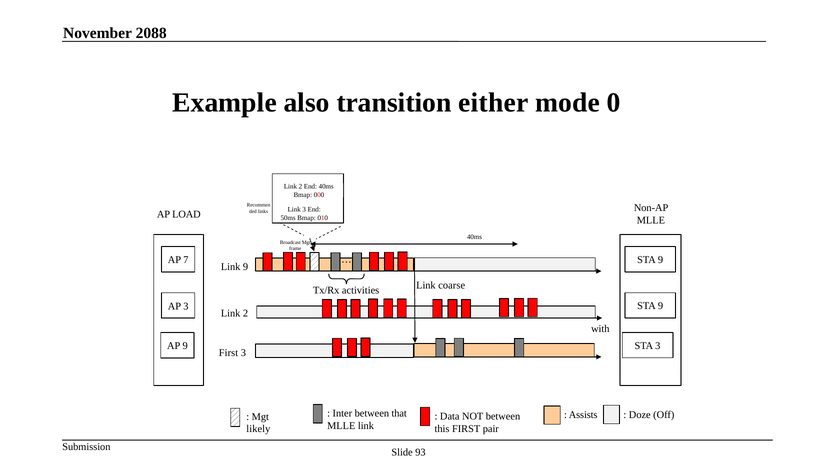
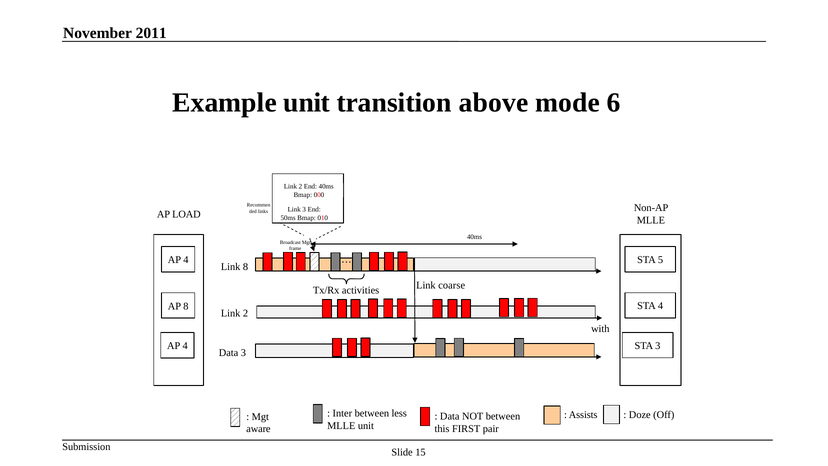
2088: 2088 -> 2011 (151, 33)
Example also: also -> unit (307, 103)
either: either -> above (494, 103)
0: 0 -> 6 (614, 103)
7: 7 -> 4 (186, 260)
9: 9 -> 5 (660, 260)
Link 9: 9 -> 8 (245, 267)
9: 9 -> 4 (660, 306)
AP 3: 3 -> 8 (186, 306)
9: 9 -> 4 (185, 346)
First: First -> Data (229, 353)
that: that -> less (399, 413)
MLLE link: link -> unit (366, 426)
likely: likely -> aware (258, 429)
93: 93 -> 15 (420, 452)
